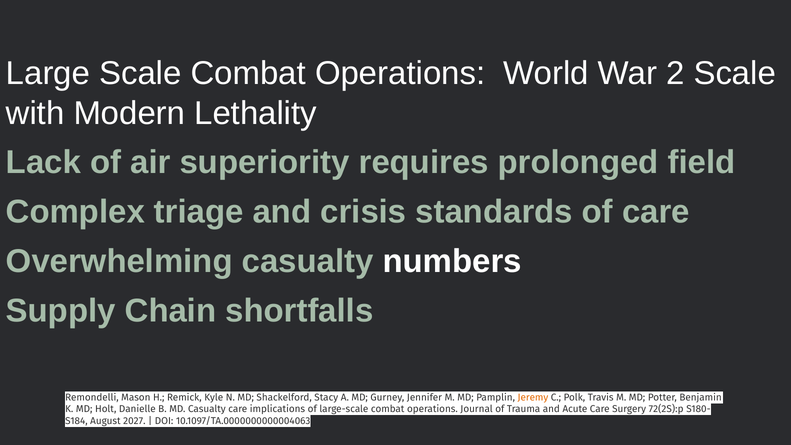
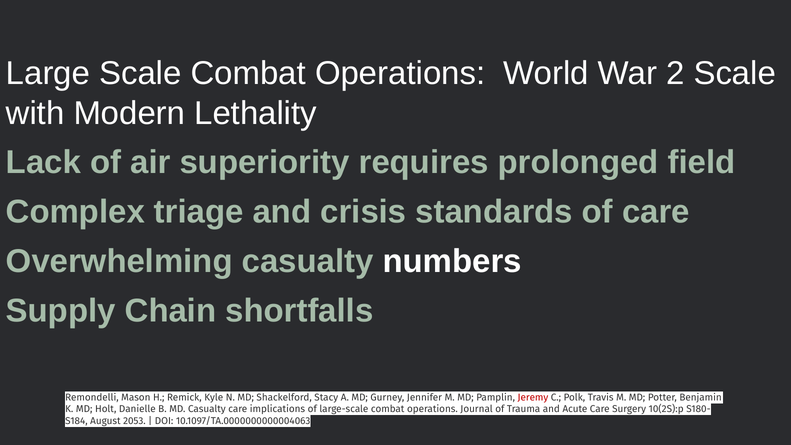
Jeremy colour: orange -> red (533, 397)
72(2S):p: 72(2S):p -> 10(2S):p (666, 409)
2027: 2027 -> 2053 (134, 421)
